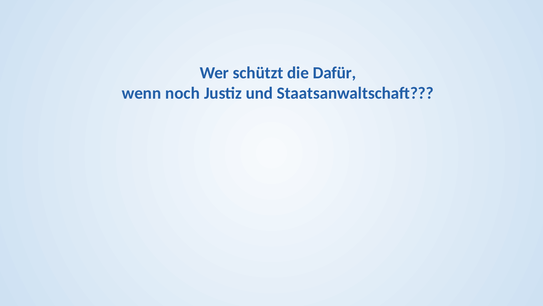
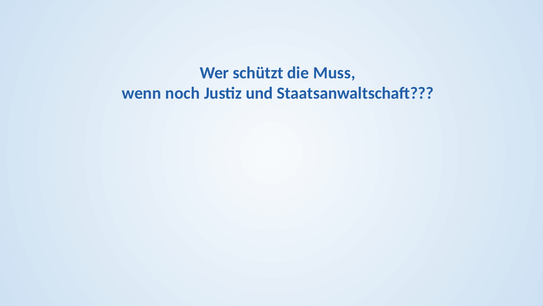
Dafür: Dafür -> Muss (334, 73)
